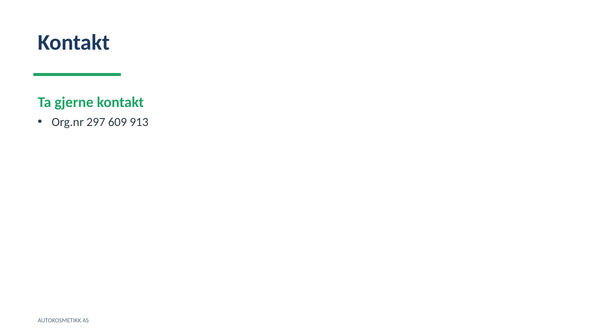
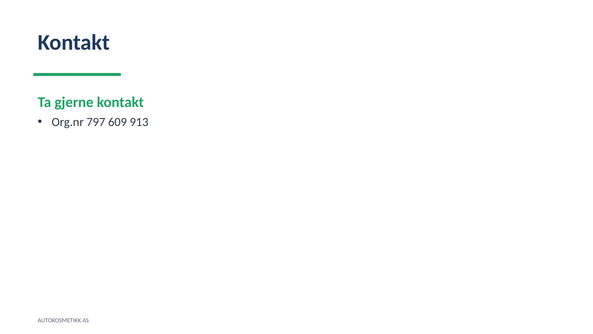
297: 297 -> 797 (96, 122)
